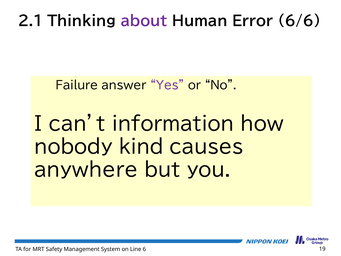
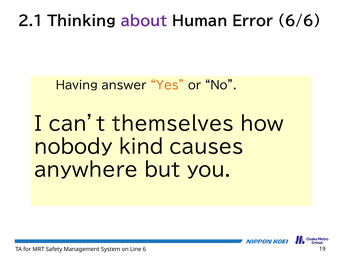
Failure: Failure -> Having (77, 85)
Yes colour: purple -> orange (167, 85)
information: information -> themselves (173, 124)
